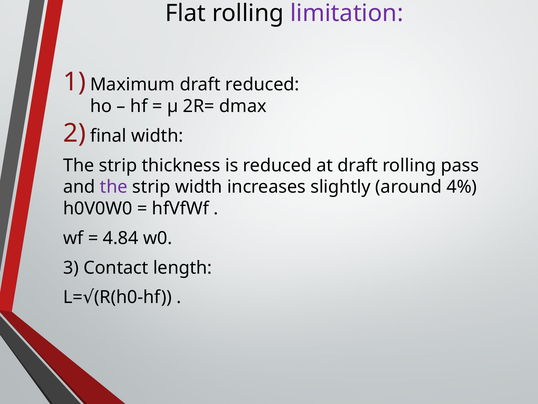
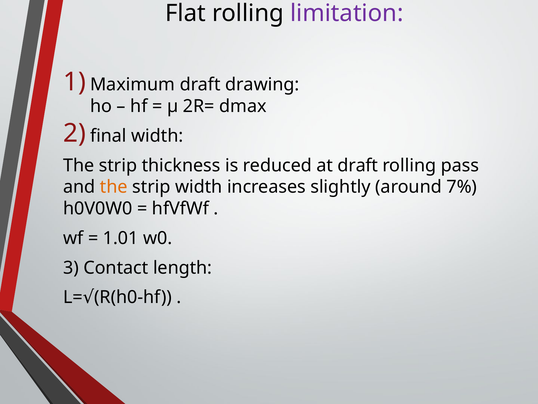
draft reduced: reduced -> drawing (262, 85)
the colour: purple -> orange (114, 187)
4%: 4% -> 7% (462, 187)
4.84: 4.84 -> 1.01 (121, 238)
